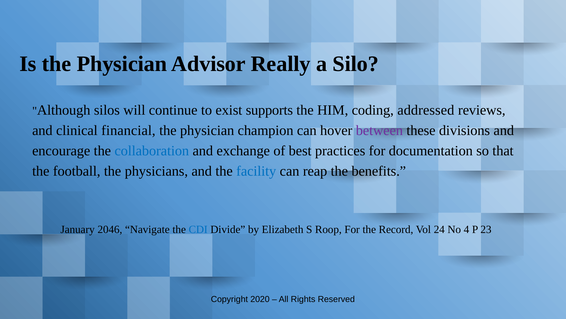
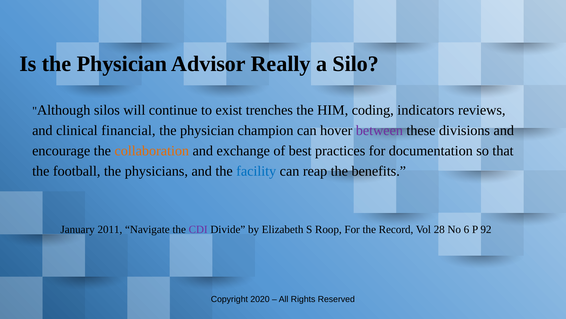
supports: supports -> trenches (269, 110)
addressed: addressed -> indicators (426, 110)
collaboration colour: blue -> orange (152, 151)
2046: 2046 -> 2011 (110, 229)
CDI colour: blue -> purple (198, 229)
24: 24 -> 28 (439, 229)
4: 4 -> 6 (466, 229)
23: 23 -> 92 (486, 229)
